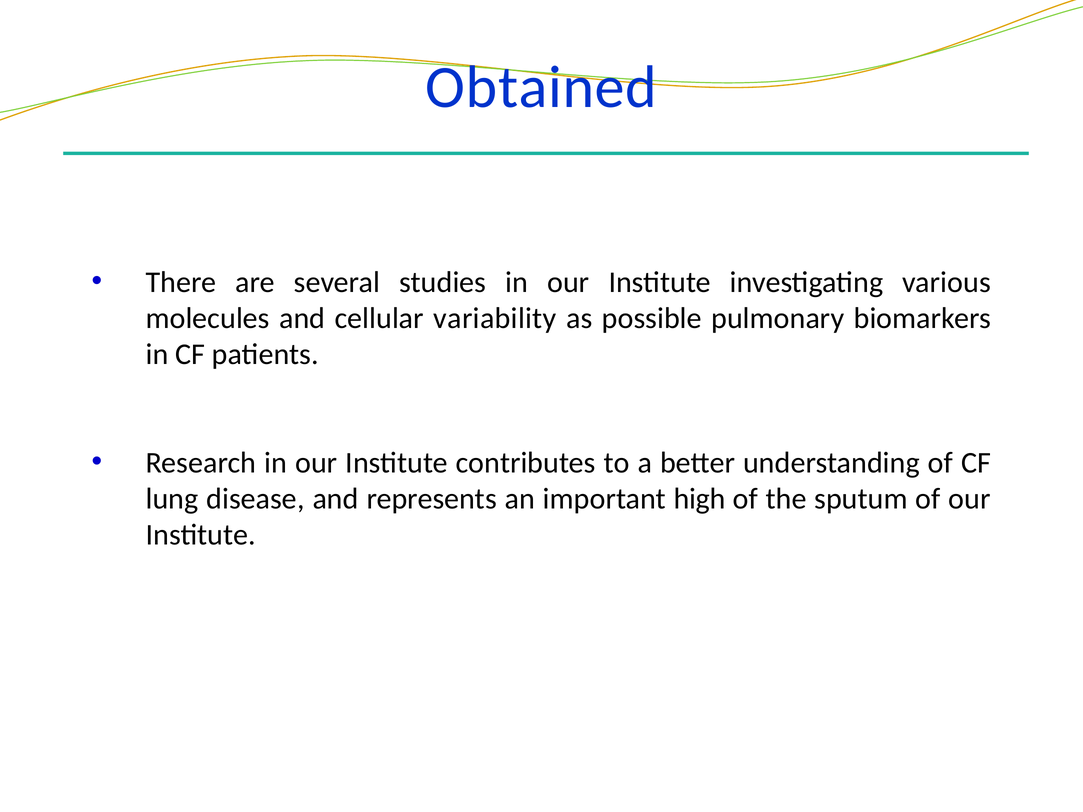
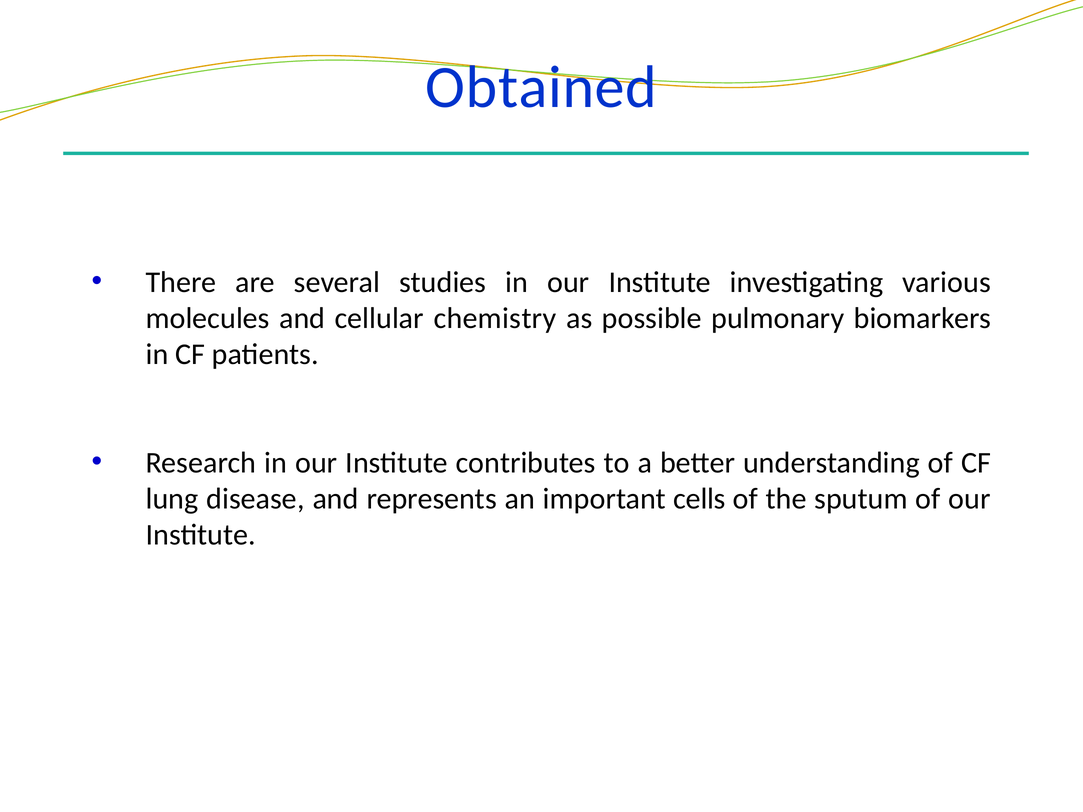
variability: variability -> chemistry (495, 318)
high: high -> cells (699, 499)
